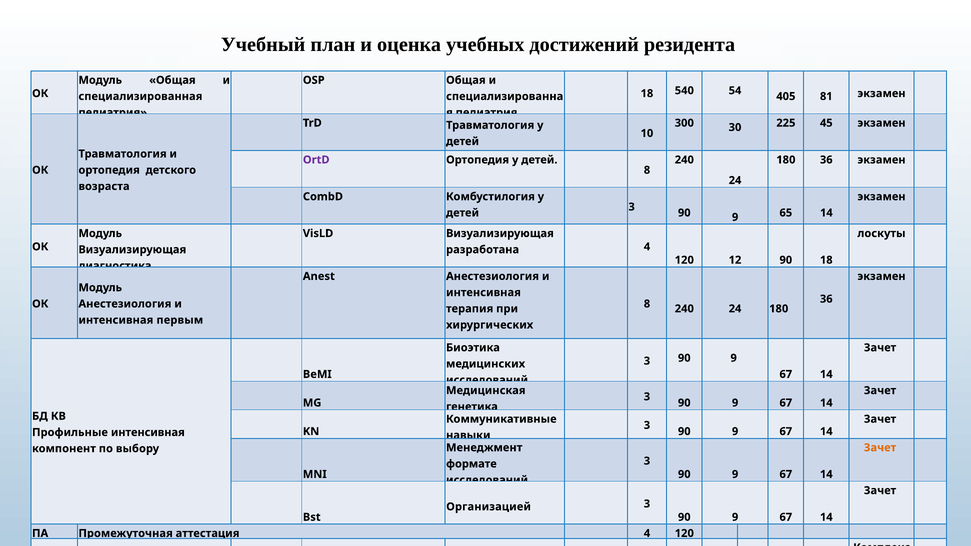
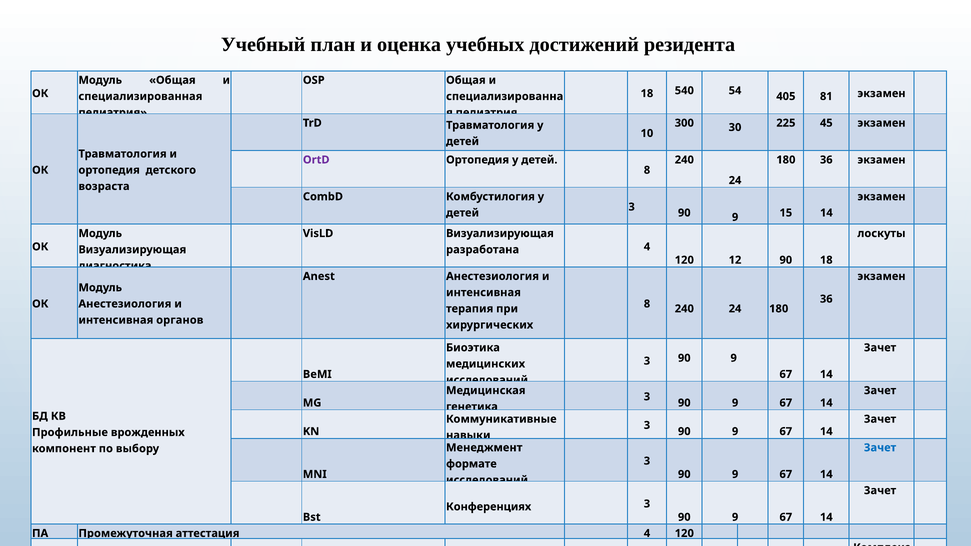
65: 65 -> 15 (786, 213)
первым: первым -> органов (180, 320)
Профильные интенсивная: интенсивная -> врожденных (148, 433)
Зачет colour: orange -> blue (880, 448)
Организацией: Организацией -> Конференциях (489, 507)
